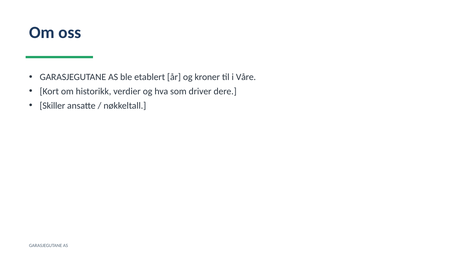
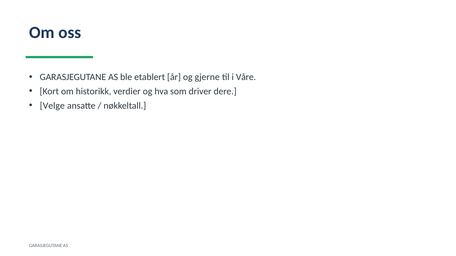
kroner: kroner -> gjerne (207, 77)
Skiller: Skiller -> Velge (52, 106)
